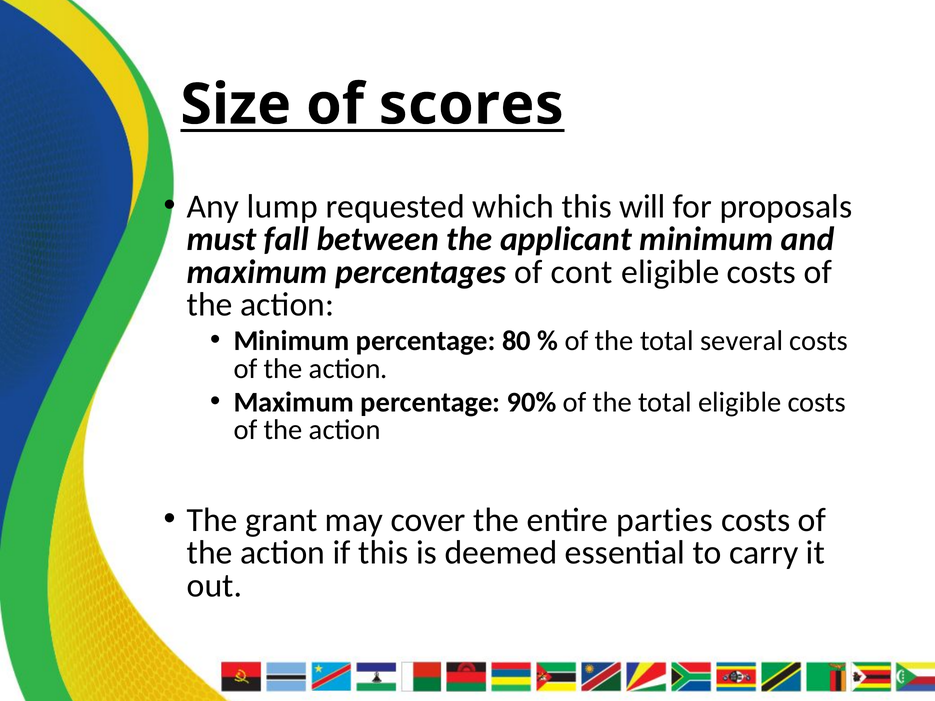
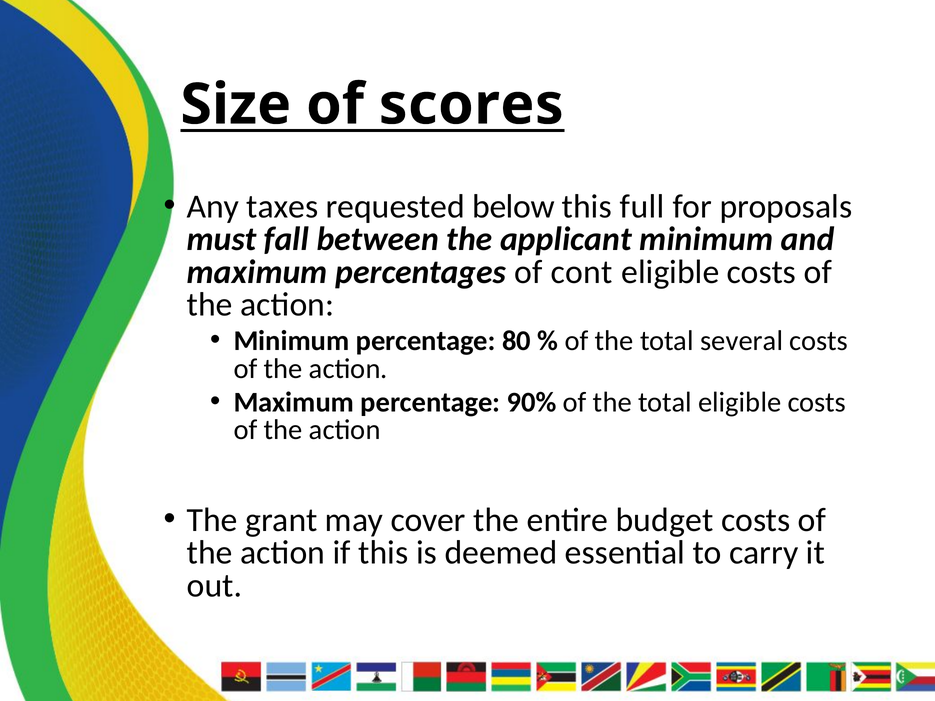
lump: lump -> taxes (282, 206)
which: which -> below (514, 206)
will: will -> full (642, 206)
parties: parties -> budget (665, 520)
